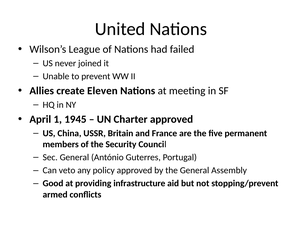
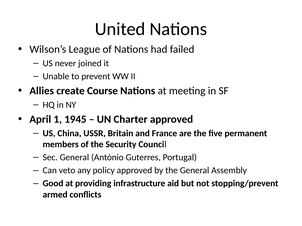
Eleven: Eleven -> Course (102, 91)
